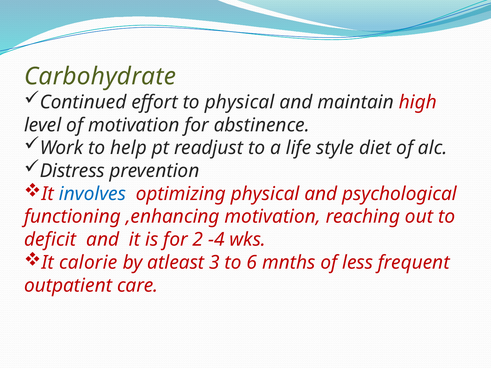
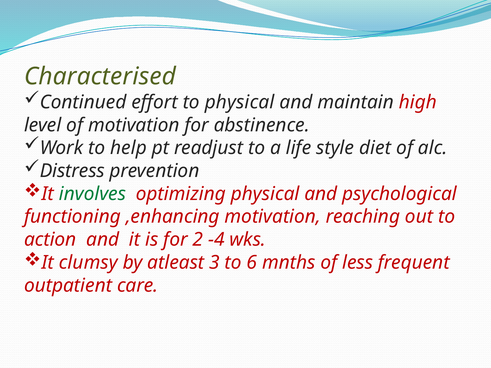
Carbohydrate: Carbohydrate -> Characterised (100, 76)
involves colour: blue -> green (92, 194)
deficit: deficit -> action (50, 240)
calorie: calorie -> clumsy (88, 263)
